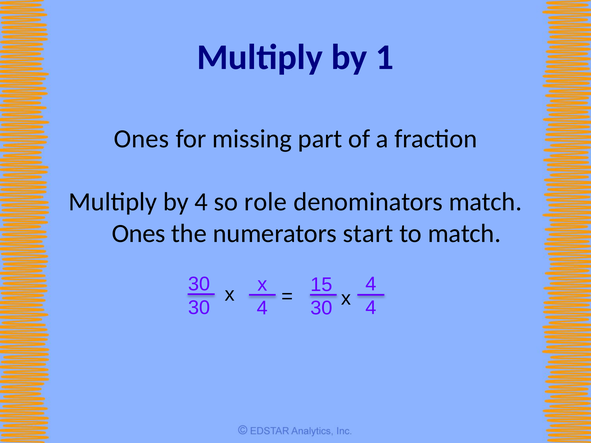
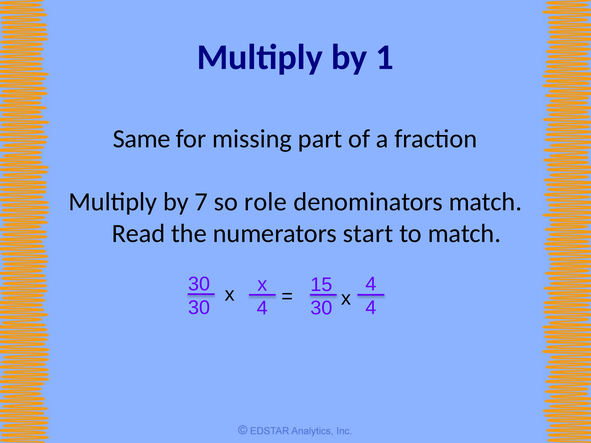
Ones: Ones -> Same (142, 139)
by 4: 4 -> 7 (201, 202)
Ones: Ones -> Read (138, 234)
